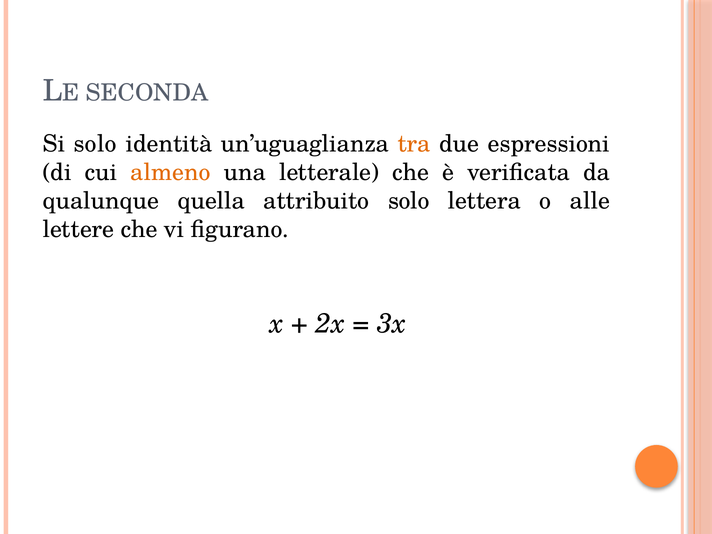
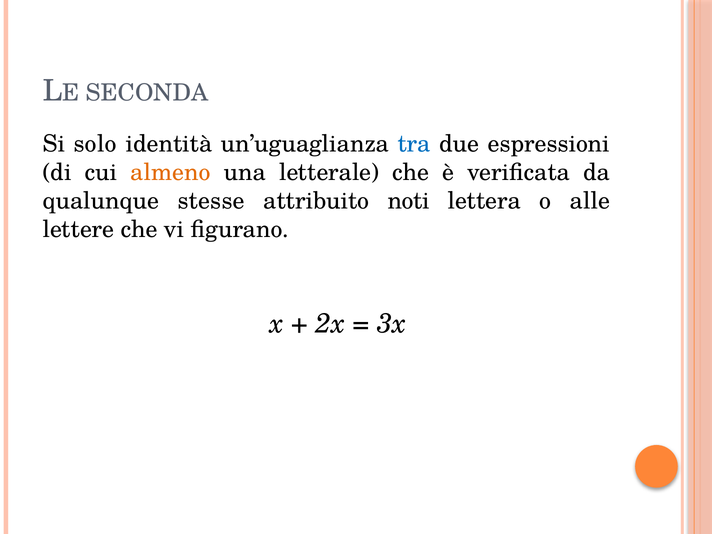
tra colour: orange -> blue (414, 144)
quella: quella -> stesse (211, 201)
attribuito solo: solo -> noti (409, 201)
